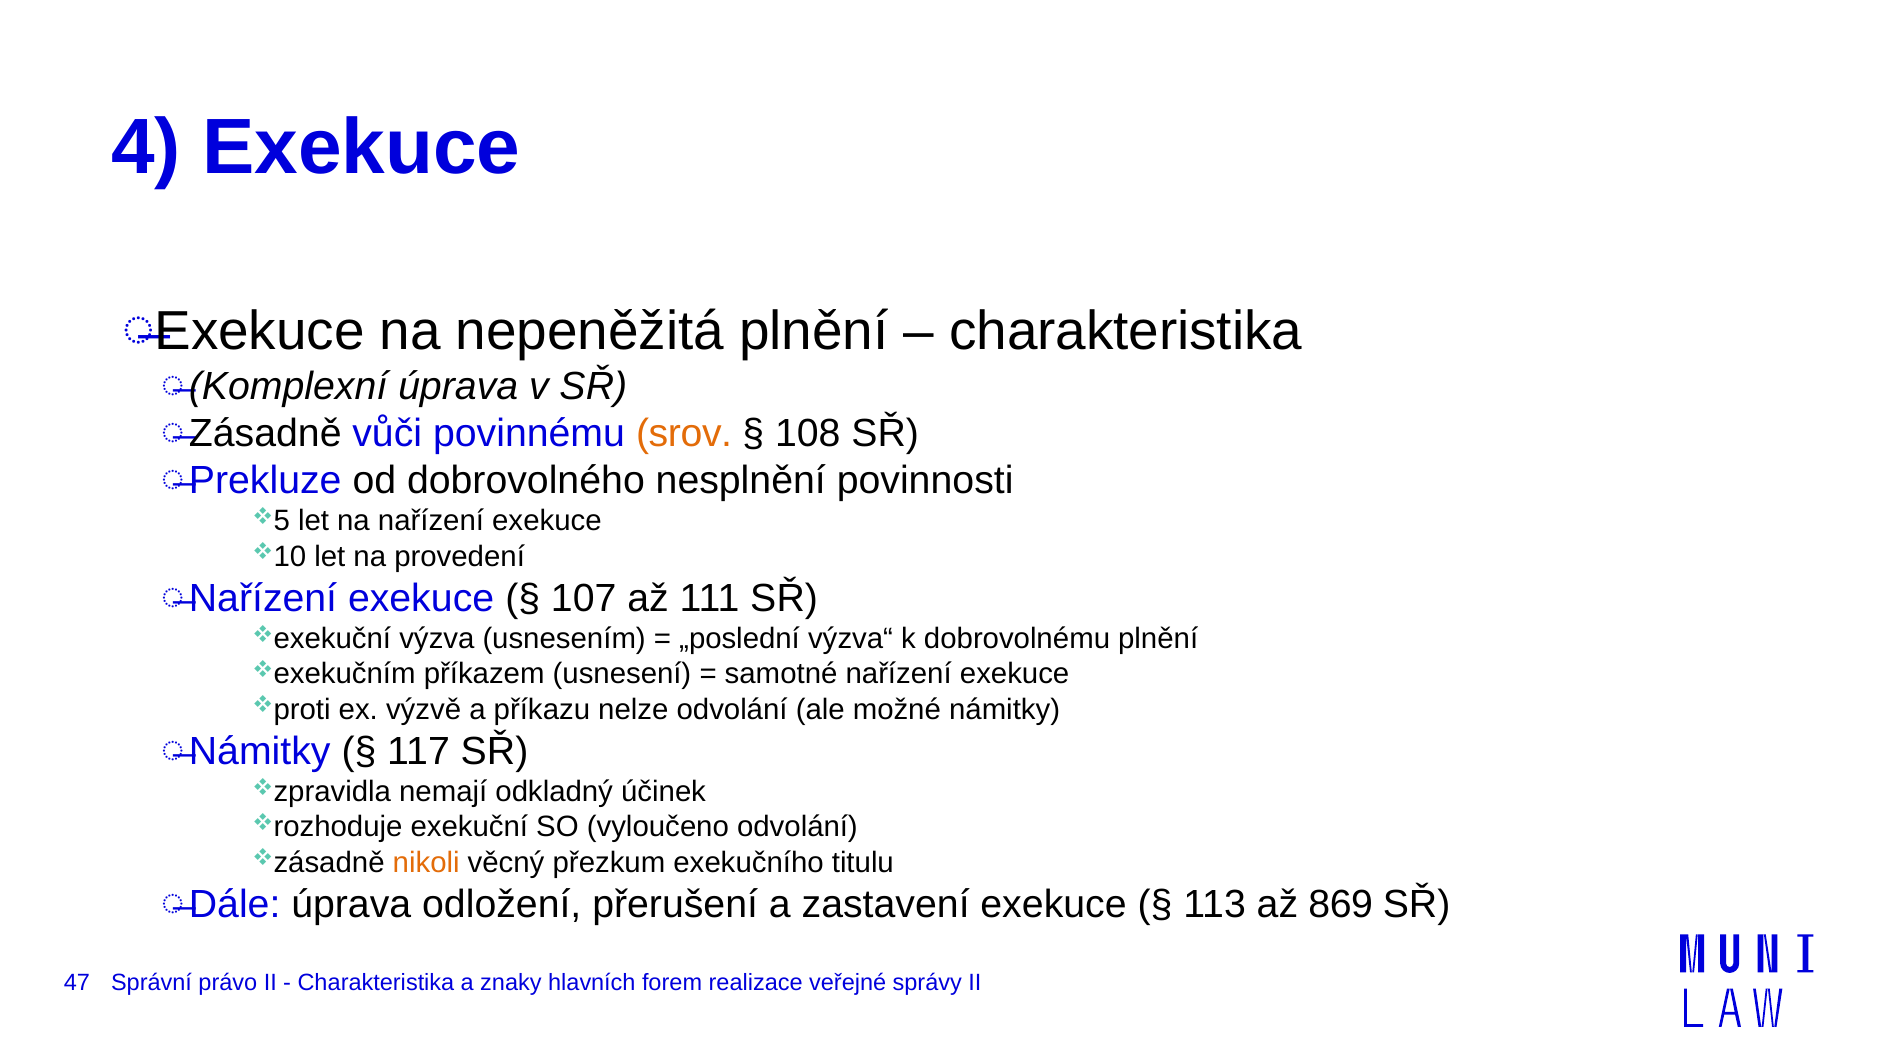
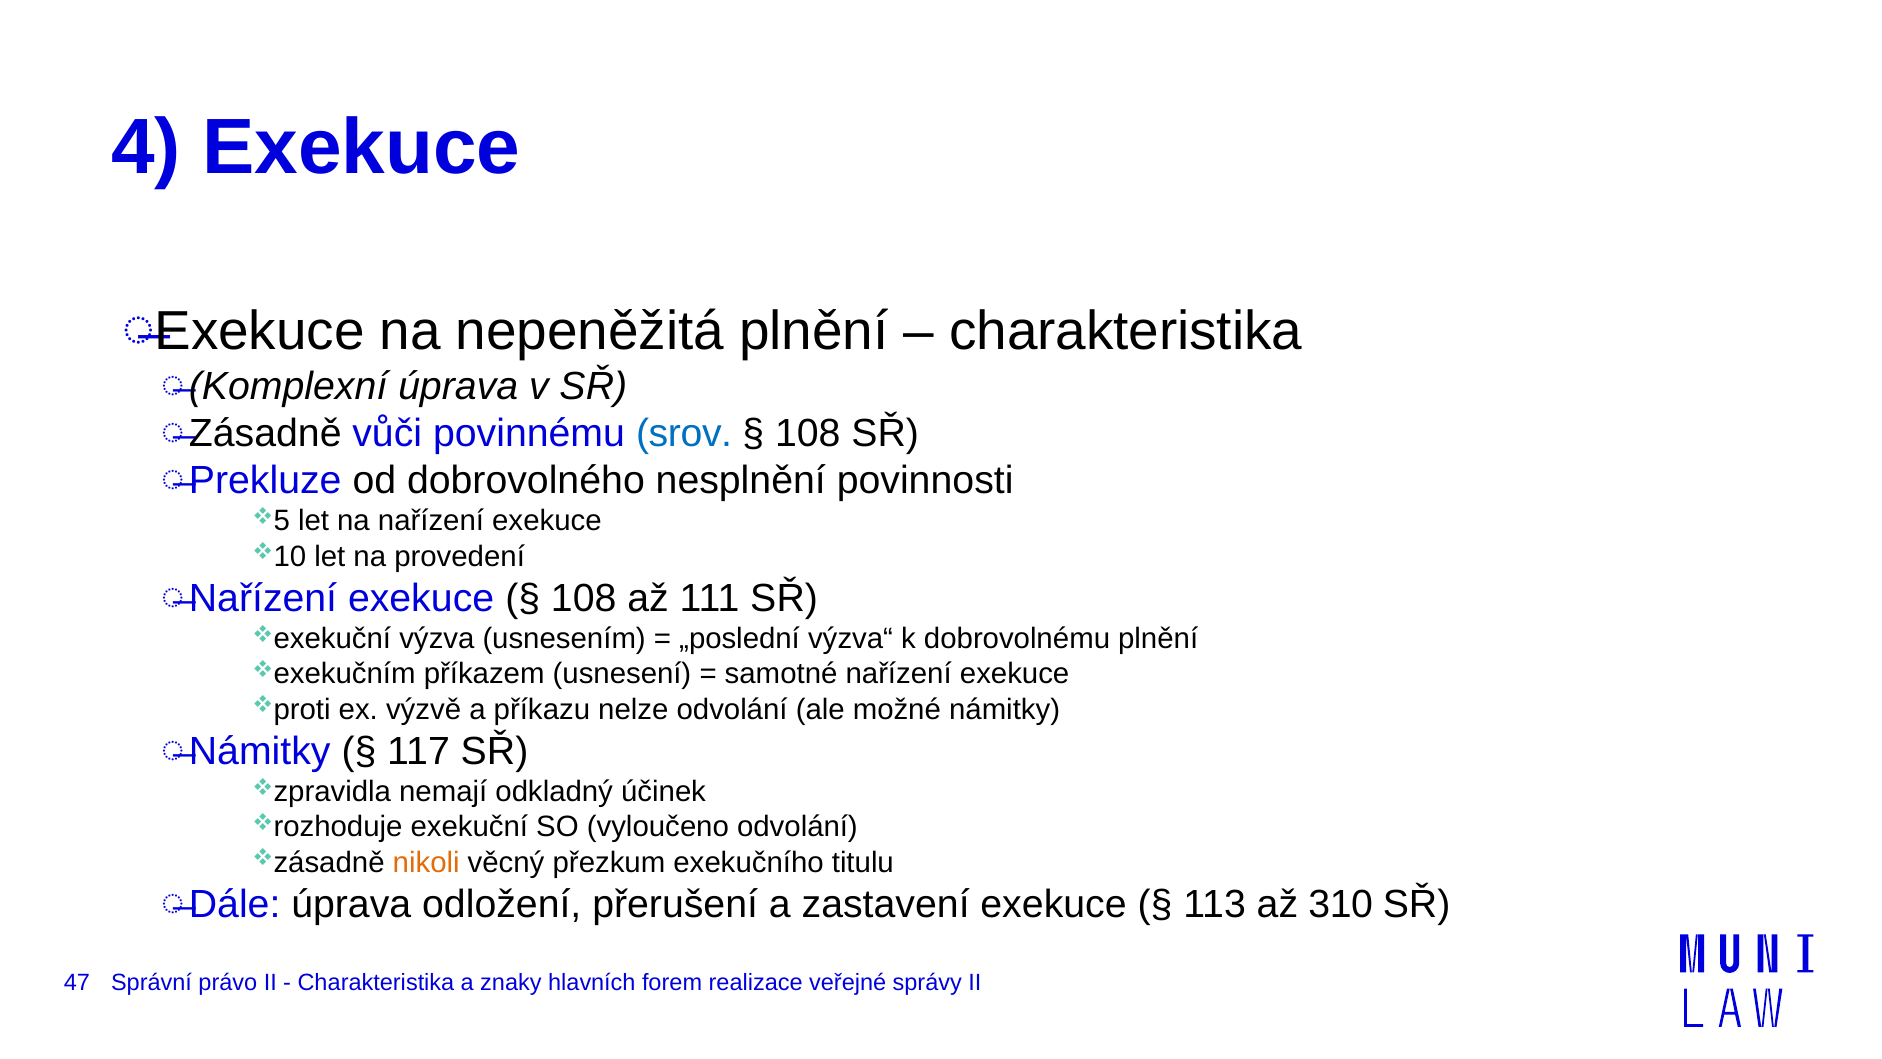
srov colour: orange -> blue (684, 433)
107: 107 -> 108 (584, 598)
869: 869 -> 310 (1341, 904)
